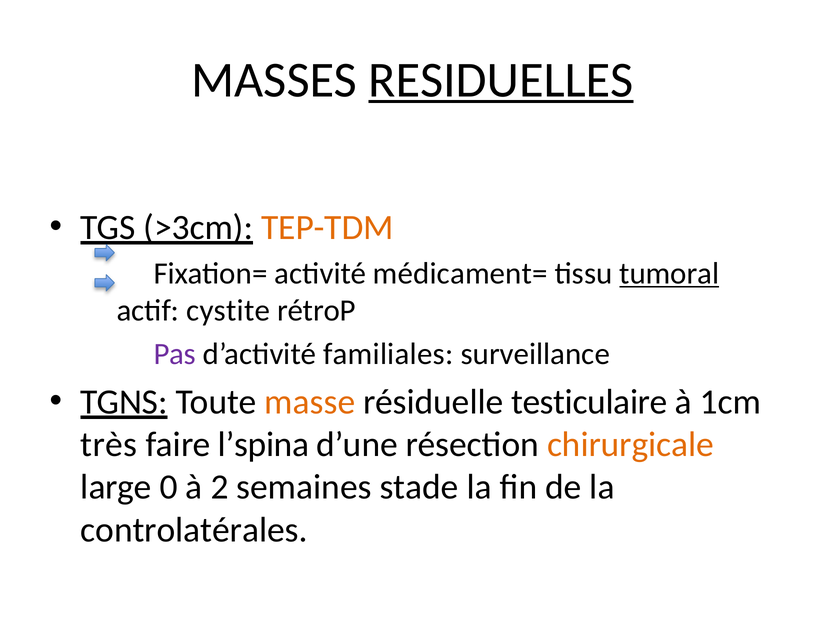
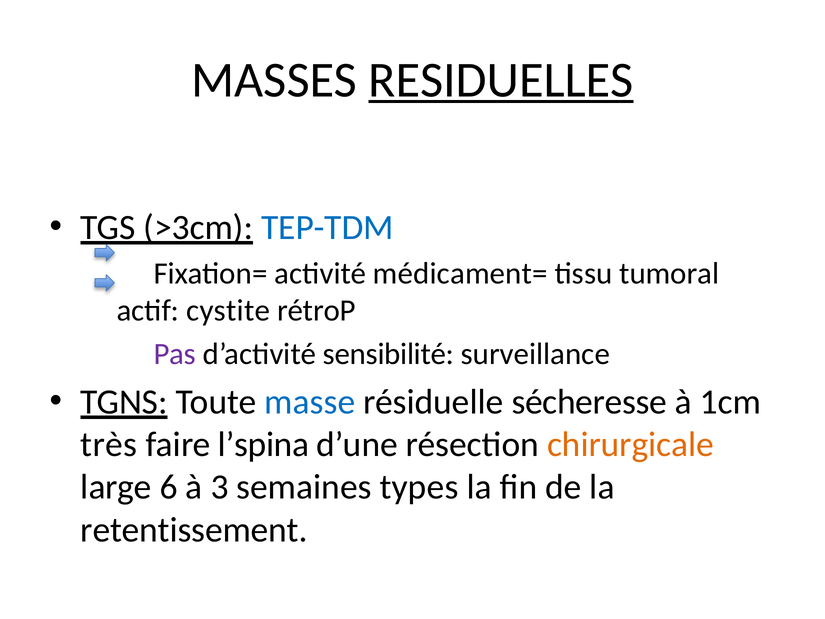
TEP-TDM colour: orange -> blue (327, 227)
tumoral underline: present -> none (669, 273)
familiales: familiales -> sensibilité (388, 354)
masse colour: orange -> blue (310, 402)
testiculaire: testiculaire -> sécheresse (589, 402)
0: 0 -> 6 (169, 487)
2: 2 -> 3 (219, 487)
stade: stade -> types (419, 487)
controlatérales: controlatérales -> retentissement (194, 530)
